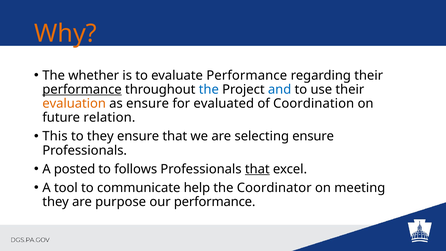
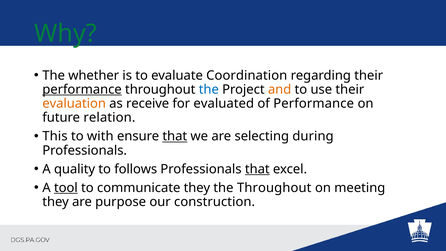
Why colour: orange -> green (65, 34)
evaluate Performance: Performance -> Coordination (247, 75)
and colour: blue -> orange (280, 89)
as ensure: ensure -> receive (148, 104)
of Coordination: Coordination -> Performance (314, 104)
to they: they -> with (100, 136)
that underline: none -> present (175, 136)
selecting ensure: ensure -> during (313, 136)
posted: posted -> quality (75, 169)
tool underline: none -> present (66, 188)
communicate help: help -> they (197, 188)
the Coordinator: Coordinator -> Throughout (274, 188)
our performance: performance -> construction (215, 202)
